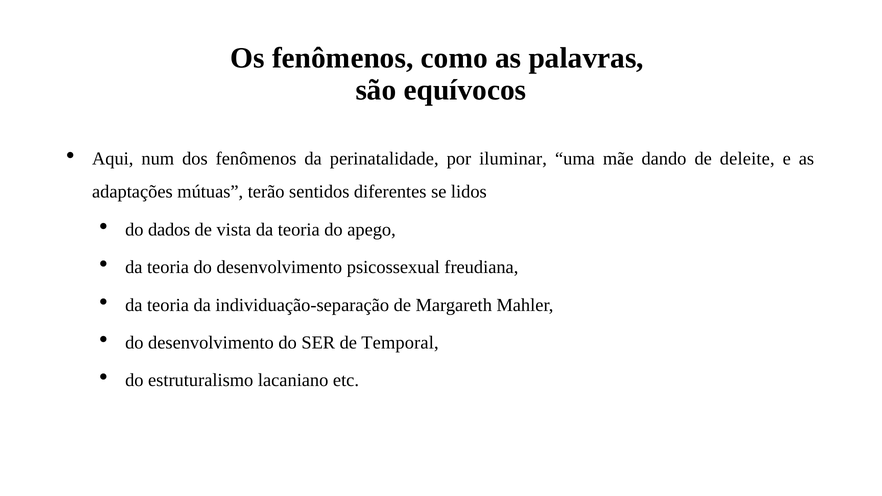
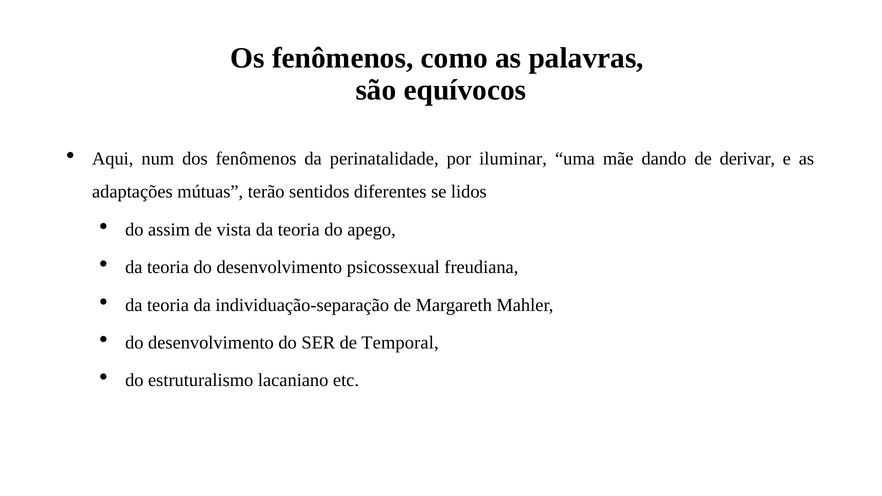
deleite: deleite -> derivar (747, 159)
dados: dados -> assim (169, 230)
